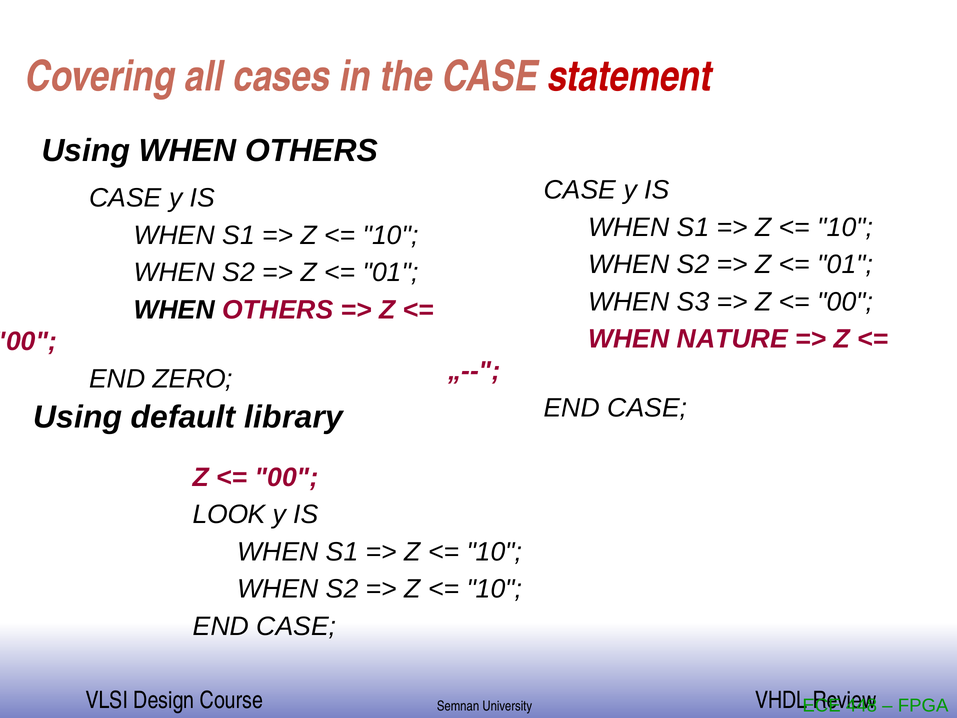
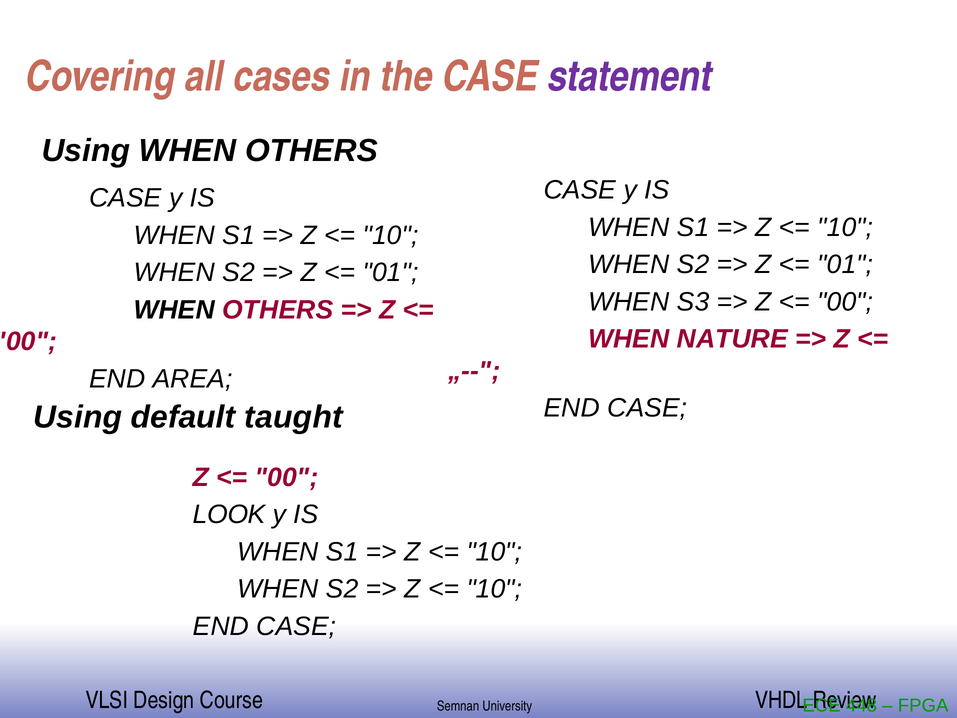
statement colour: red -> purple (630, 76)
ZERO: ZERO -> AREA (193, 379)
library: library -> taught (294, 417)
